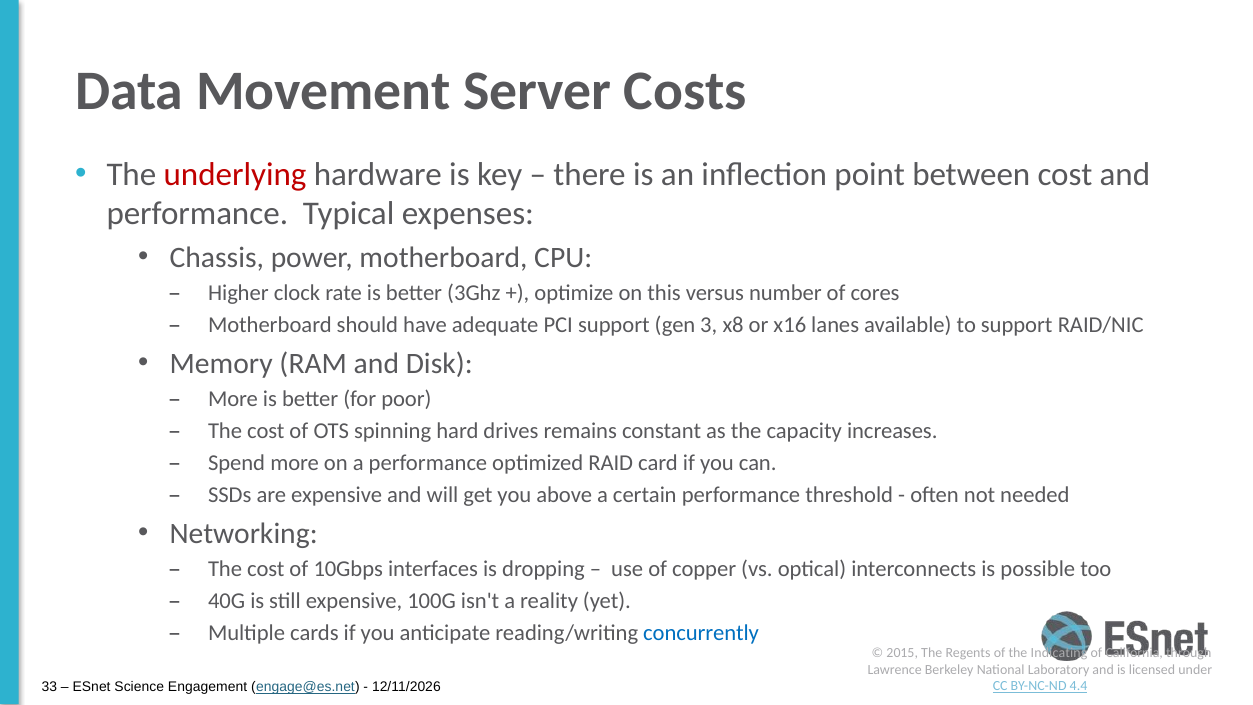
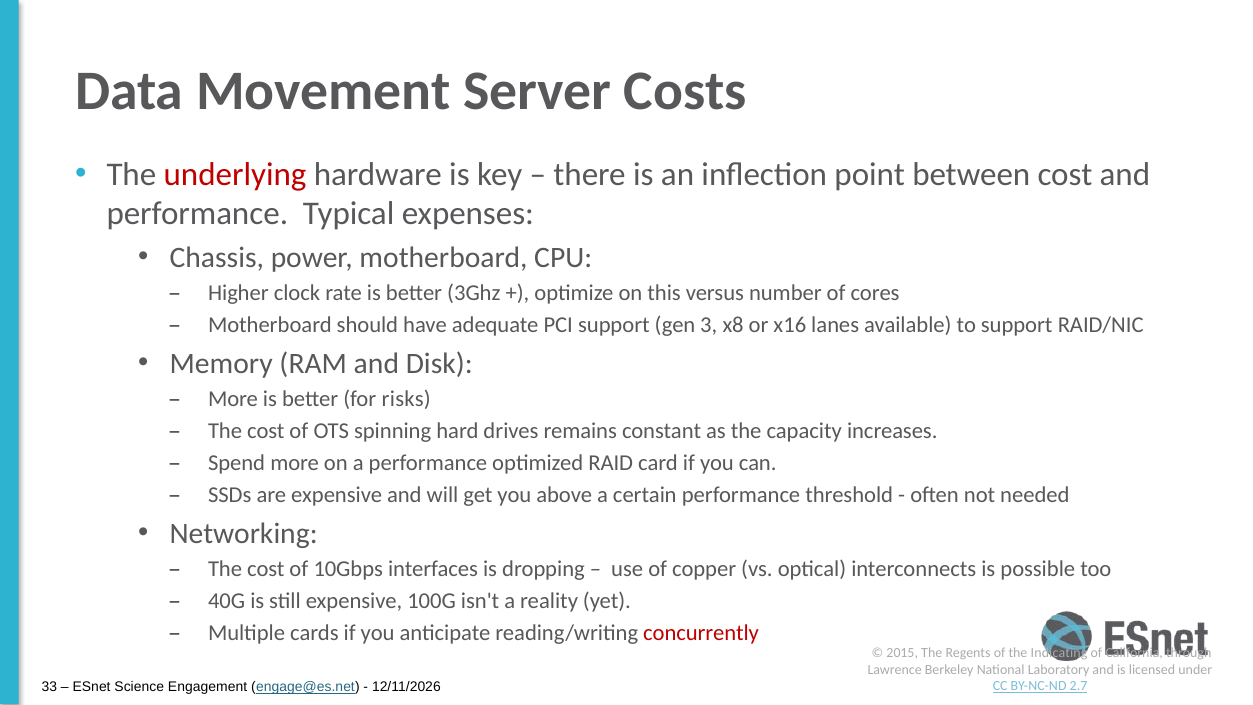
poor: poor -> risks (406, 399)
concurrently colour: blue -> red (701, 633)
4.4: 4.4 -> 2.7 (1079, 686)
